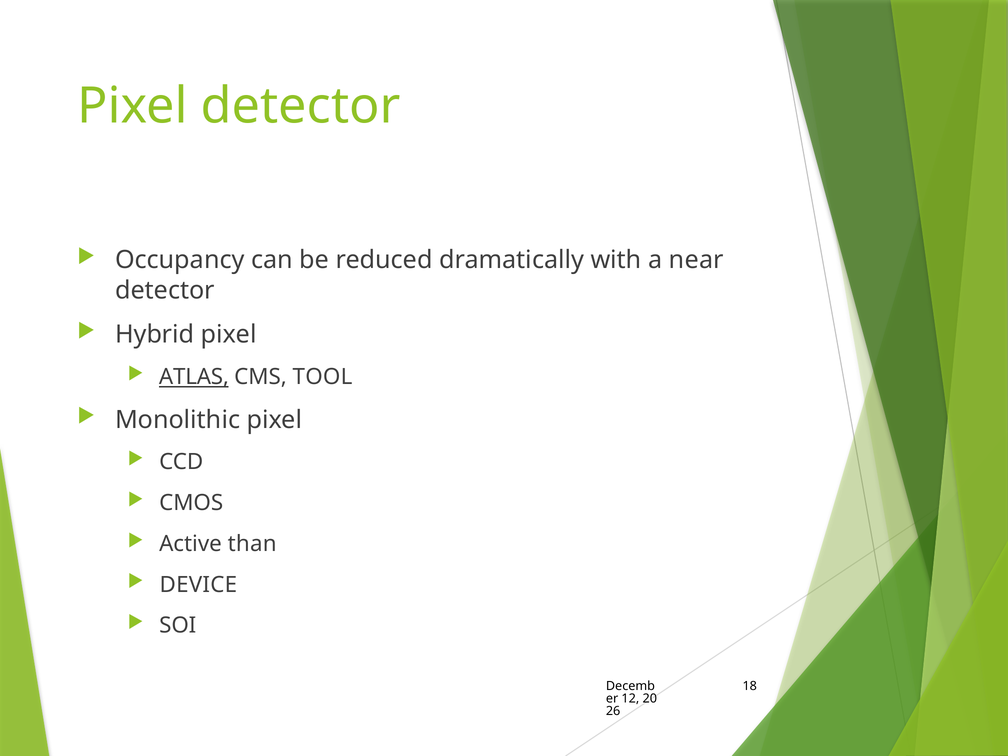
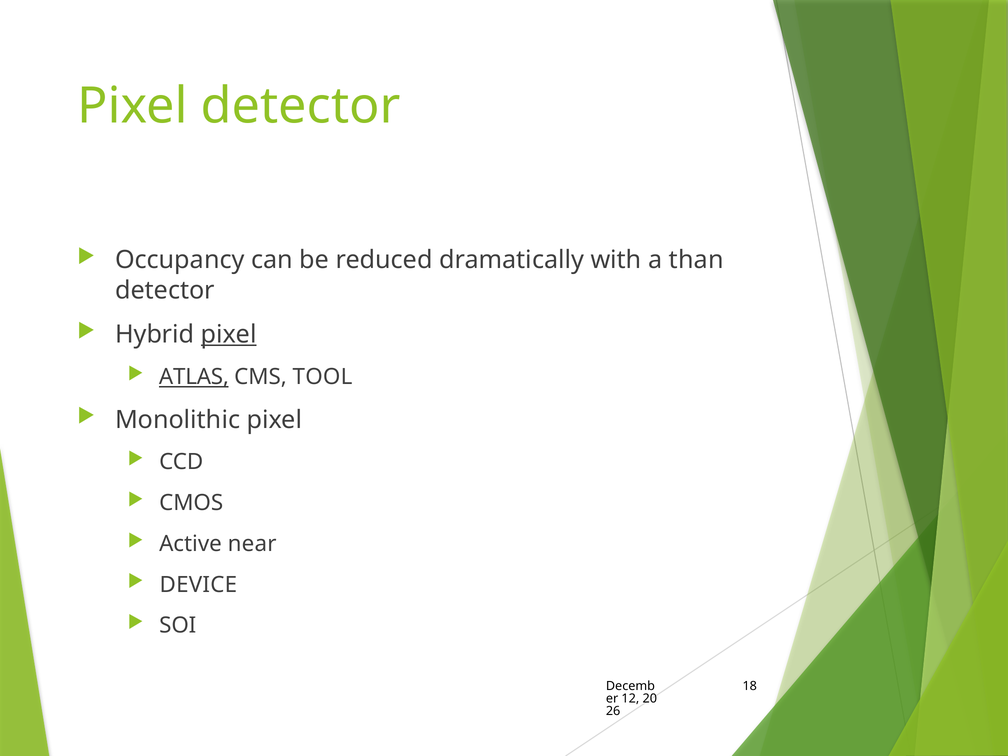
near: near -> than (696, 260)
pixel underline: none -> present (229, 335)
than: than -> near (252, 544)
